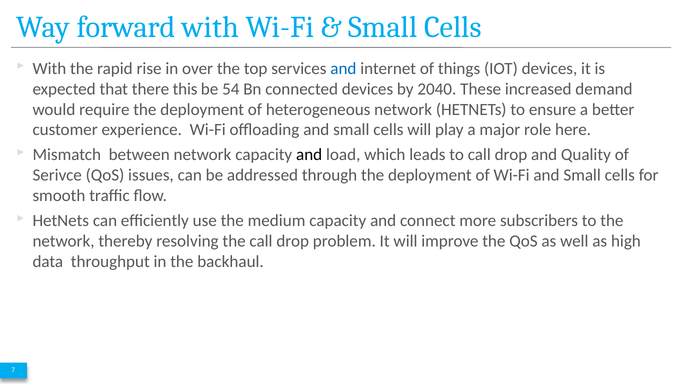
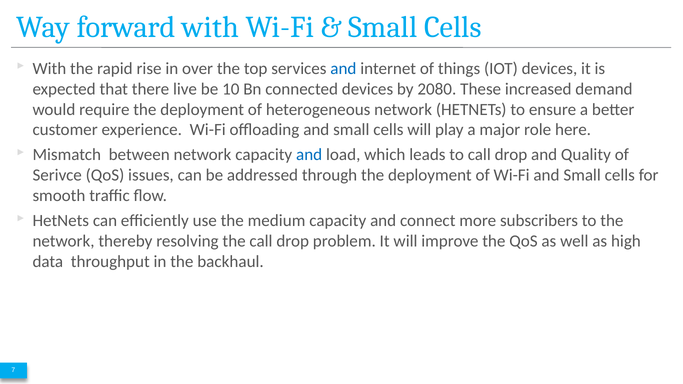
this: this -> live (185, 89)
54: 54 -> 10 (231, 89)
2040: 2040 -> 2080 (437, 89)
and colour: black -> blue (309, 155)
